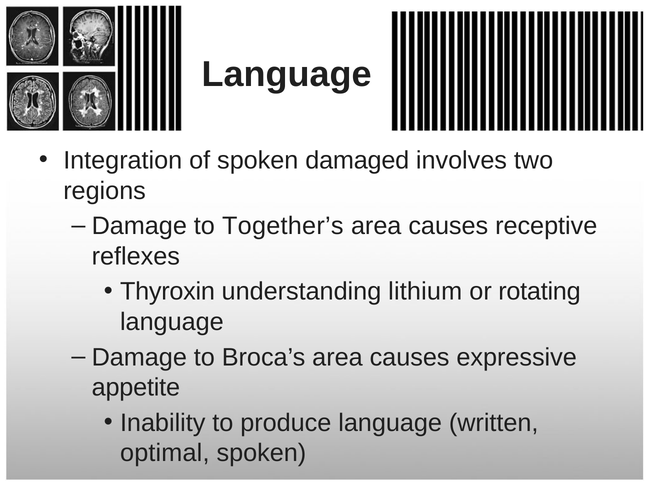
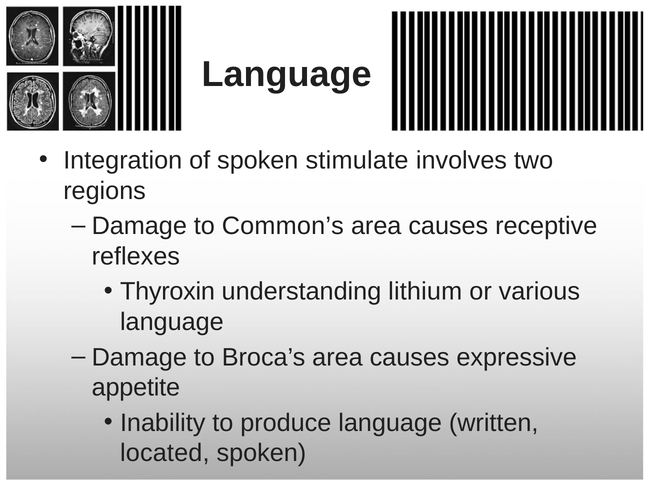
damaged: damaged -> stimulate (357, 161)
Together’s: Together’s -> Common’s (283, 226)
rotating: rotating -> various (539, 292)
optimal: optimal -> located (165, 454)
